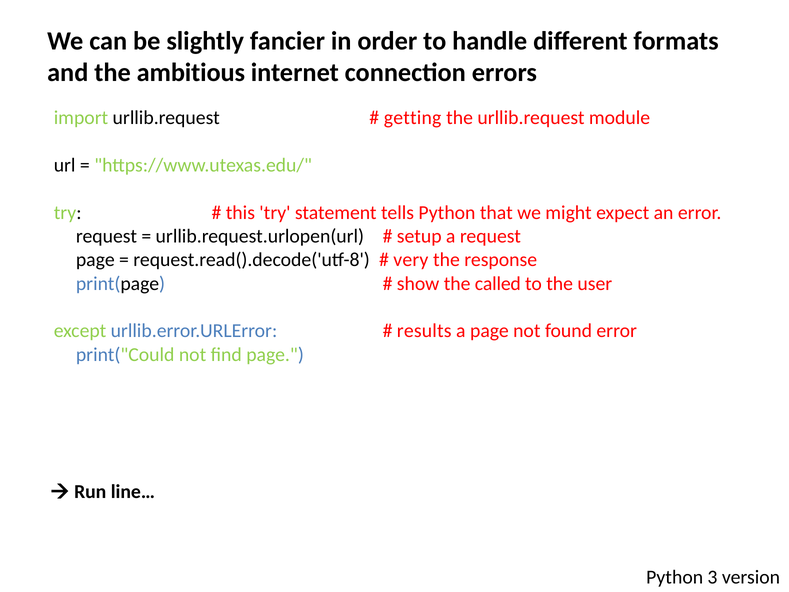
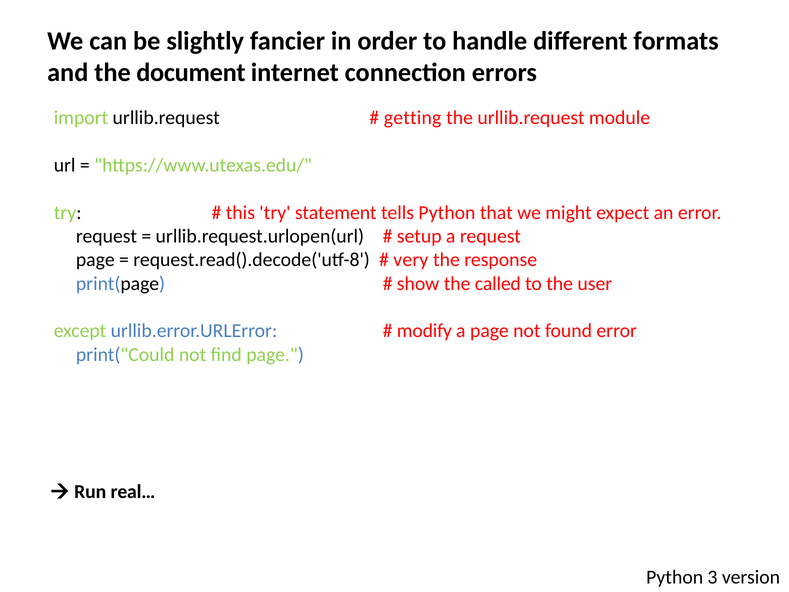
ambitious: ambitious -> document (191, 73)
results: results -> modify (424, 331)
line…: line… -> real… (133, 491)
